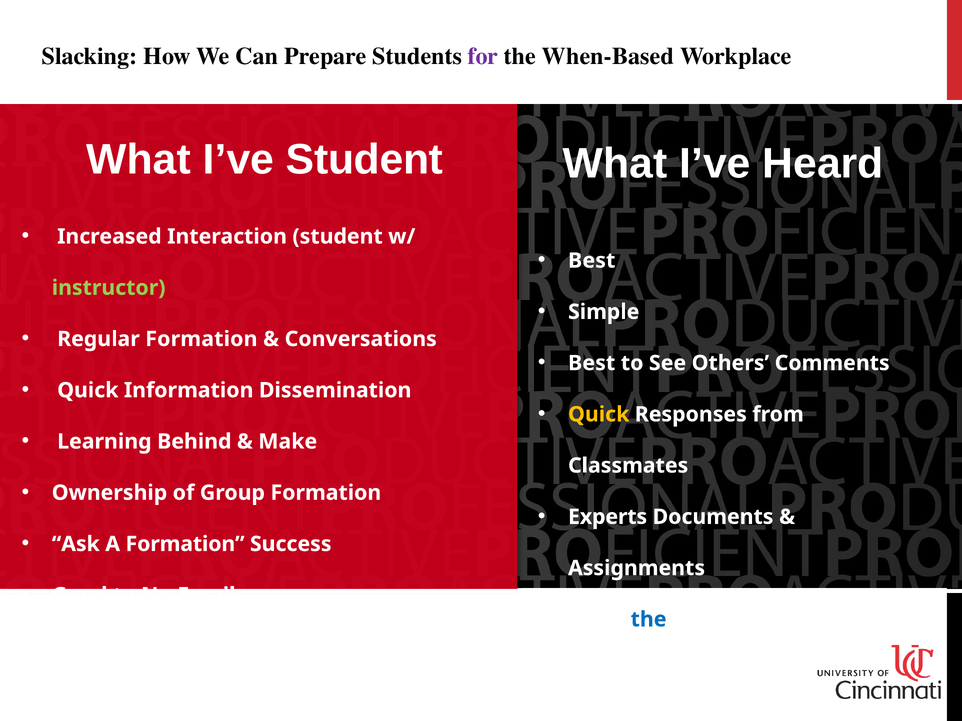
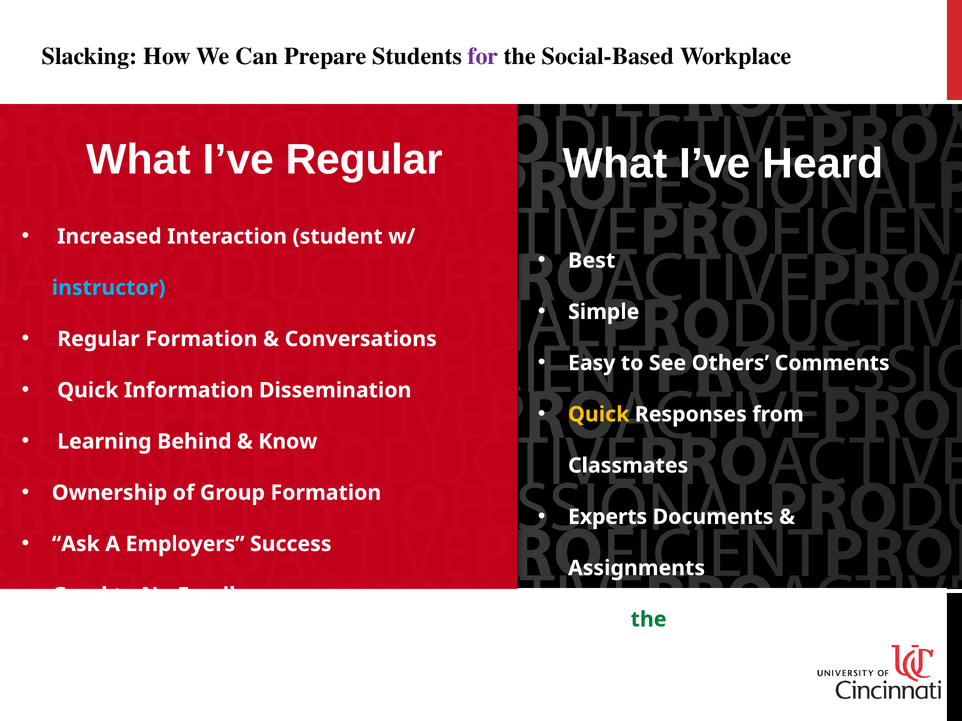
When-Based: When-Based -> Social-Based (608, 56)
I’ve Student: Student -> Regular (364, 160)
instructor colour: light green -> light blue (109, 288)
Best: Best -> Easy (592, 363)
Make: Make -> Know (288, 442)
A Formation: Formation -> Employers (185, 544)
the colour: blue -> green (649, 620)
